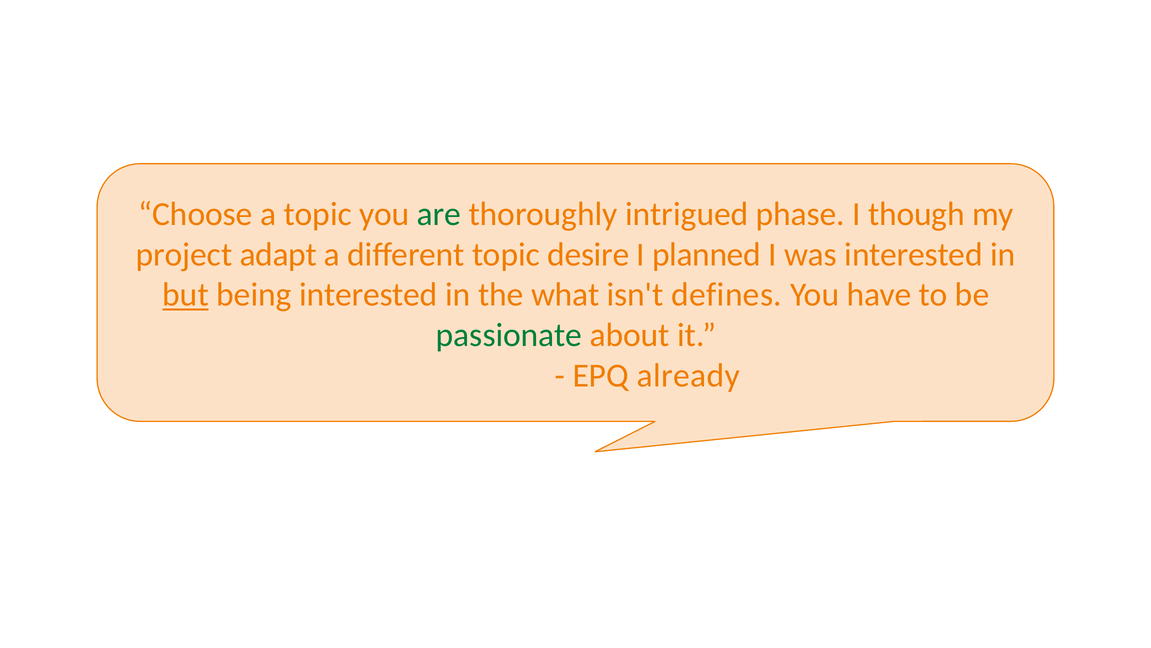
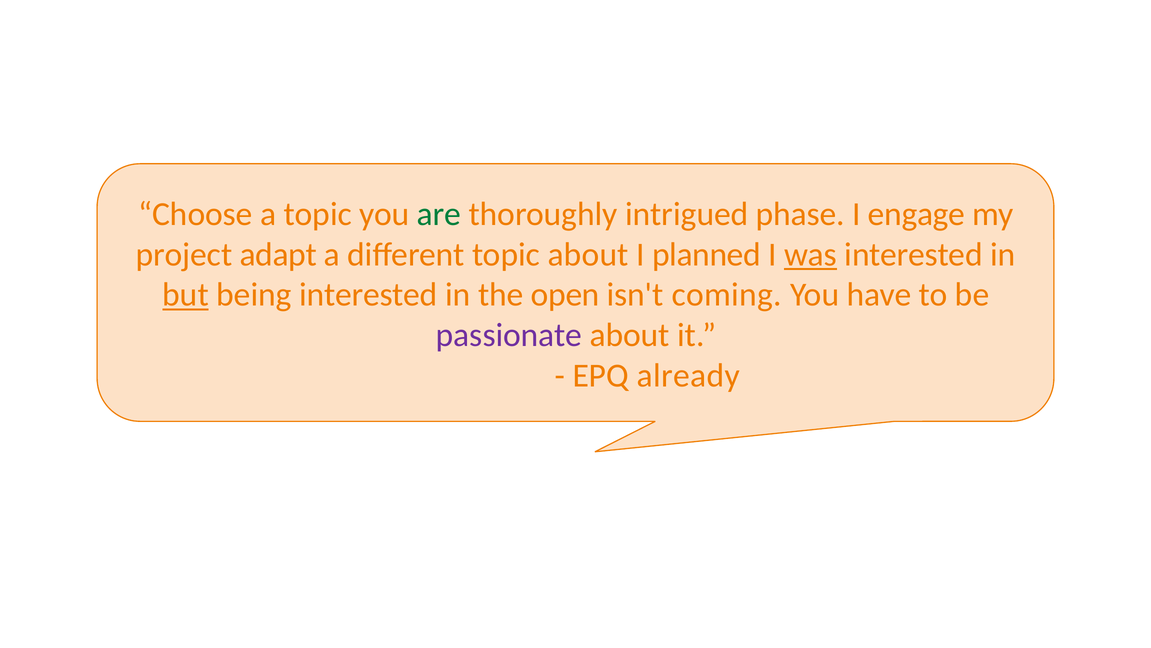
though: though -> engage (916, 214)
topic desire: desire -> about (588, 254)
was underline: none -> present (811, 254)
what: what -> open (565, 295)
defines: defines -> coming (727, 295)
passionate colour: green -> purple (509, 335)
